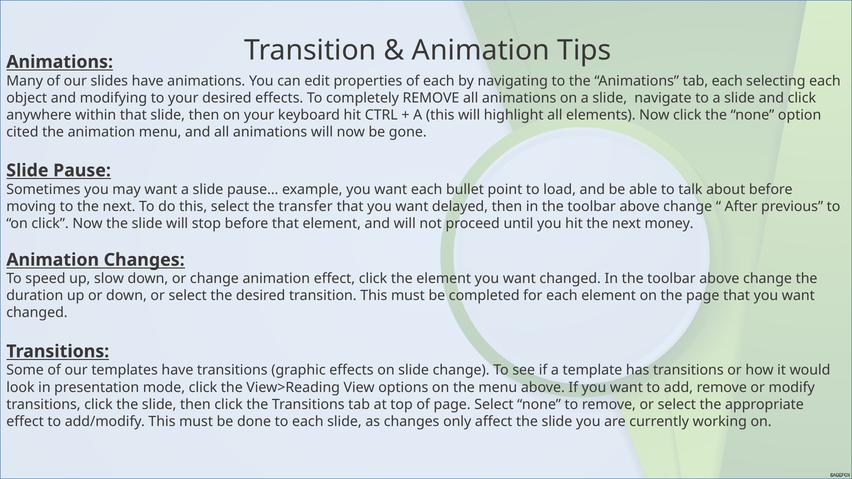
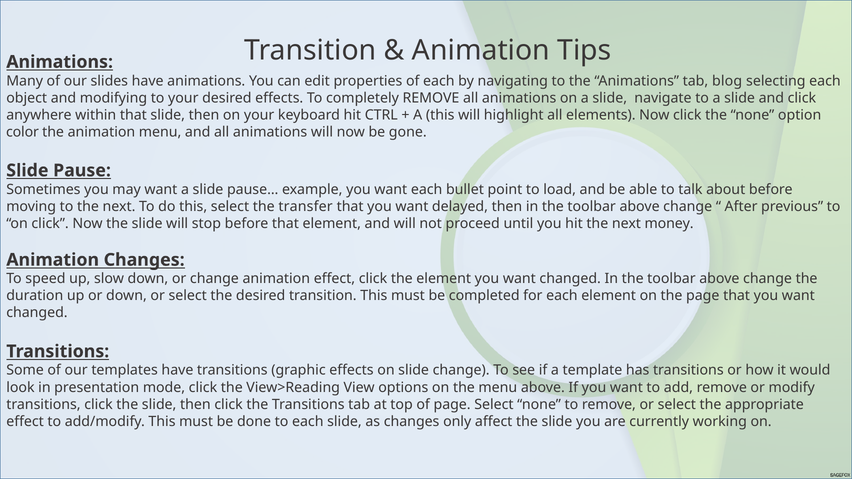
tab each: each -> blog (727, 81)
cited: cited -> color (22, 132)
